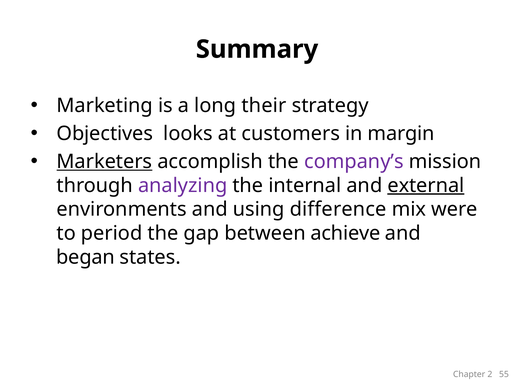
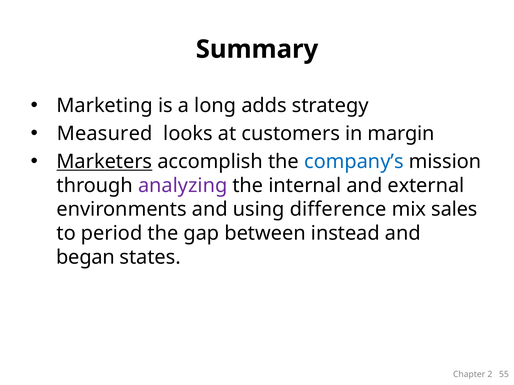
their: their -> adds (264, 106)
Objectives: Objectives -> Measured (105, 134)
company’s colour: purple -> blue (354, 162)
external underline: present -> none (426, 186)
were: were -> sales (454, 210)
achieve: achieve -> instead (345, 234)
